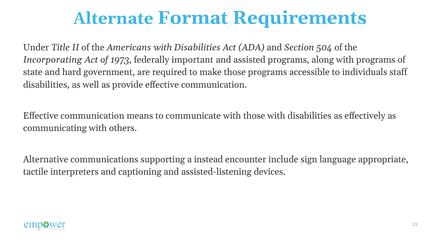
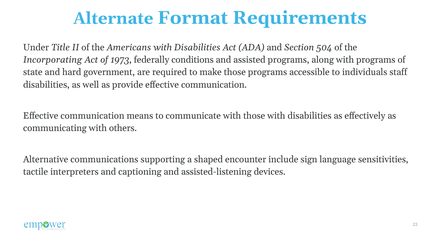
important: important -> conditions (193, 60)
instead: instead -> shaped (208, 159)
appropriate: appropriate -> sensitivities (383, 159)
